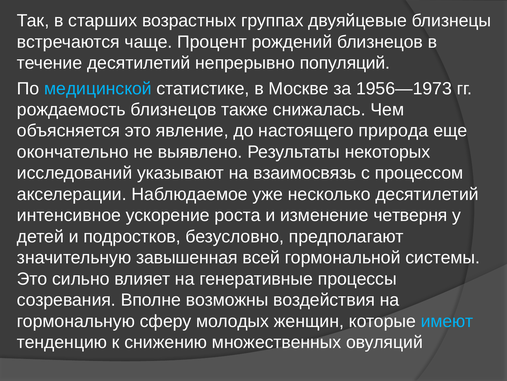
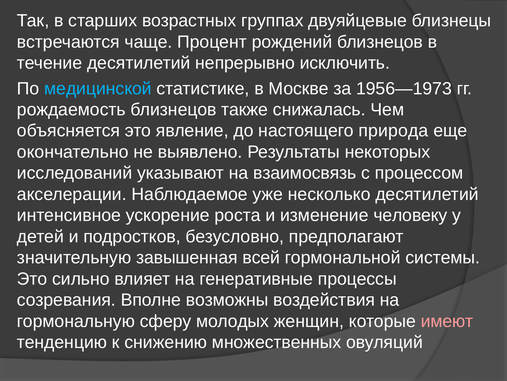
популяций: популяций -> исключить (345, 63)
четверня: четверня -> человеку (410, 215)
имеют colour: light blue -> pink (447, 321)
